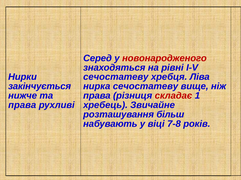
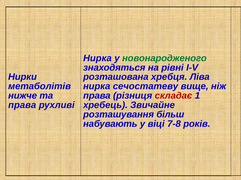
Серед: Серед -> Нирка (97, 58)
новонародженого colour: red -> green (164, 58)
сечостатеву: сечостатеву -> розташована (116, 77)
закінчується: закінчується -> метаболітів (40, 87)
